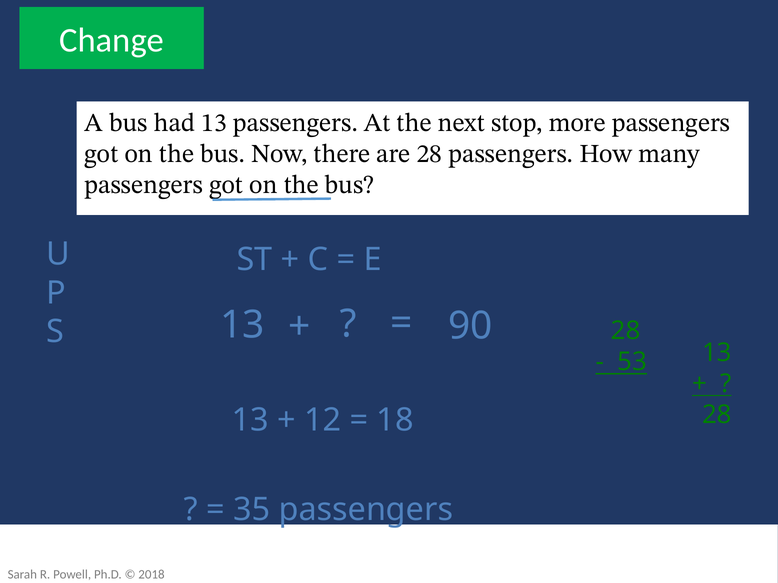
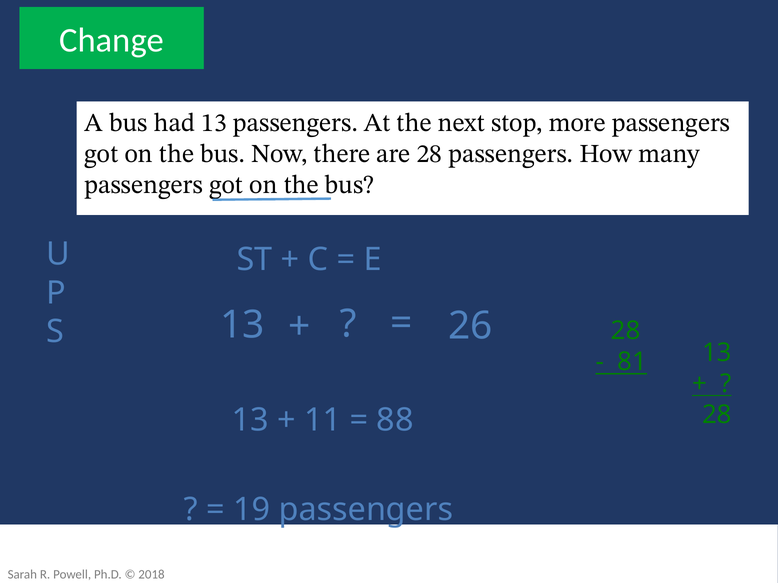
90: 90 -> 26 (470, 326)
53: 53 -> 81 (632, 362)
12: 12 -> 11 (323, 420)
18: 18 -> 88 (395, 420)
35: 35 -> 19 (252, 510)
